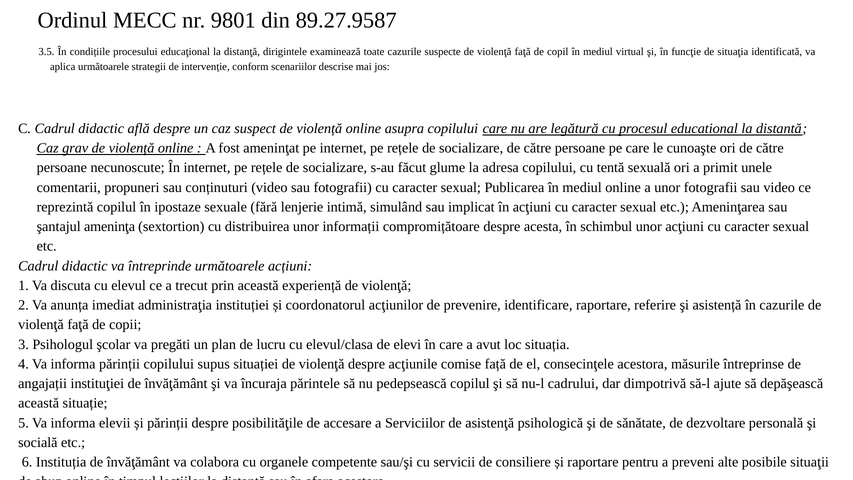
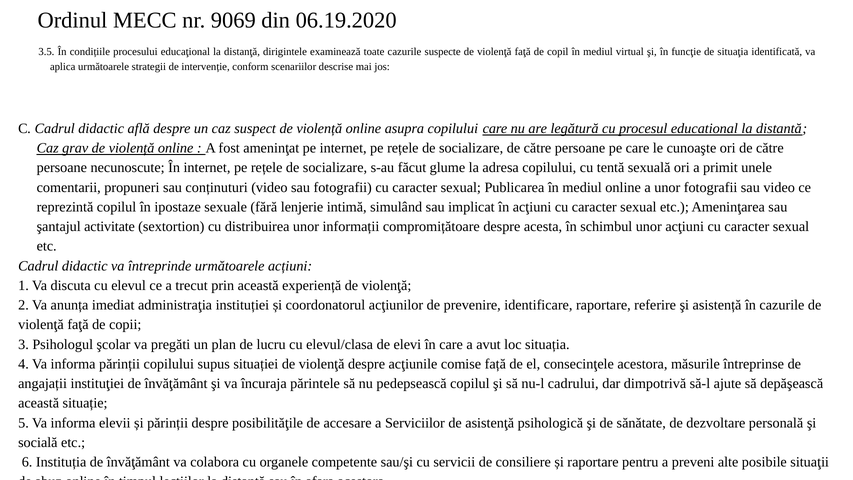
9801: 9801 -> 9069 (233, 20)
89.27.9587: 89.27.9587 -> 06.19.2020 (346, 20)
ameninţa: ameninţa -> activitate (110, 227)
